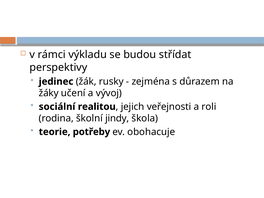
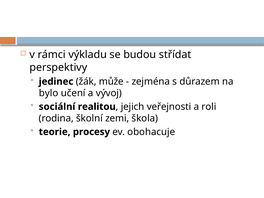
rusky: rusky -> může (111, 82)
žáky: žáky -> bylo (49, 93)
jindy: jindy -> zemi (117, 118)
potřeby: potřeby -> procesy (91, 132)
